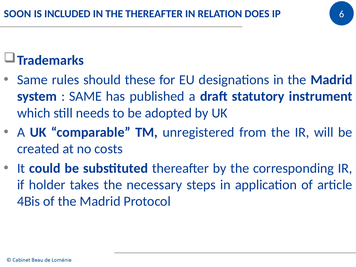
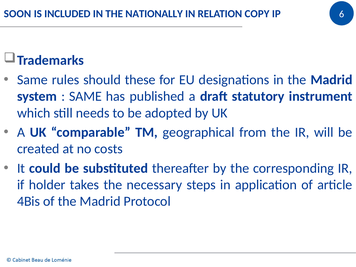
THE THEREAFTER: THEREAFTER -> NATIONALLY (154, 14)
DOES: DOES -> COPY (257, 14)
unregistered: unregistered -> geographical (199, 132)
